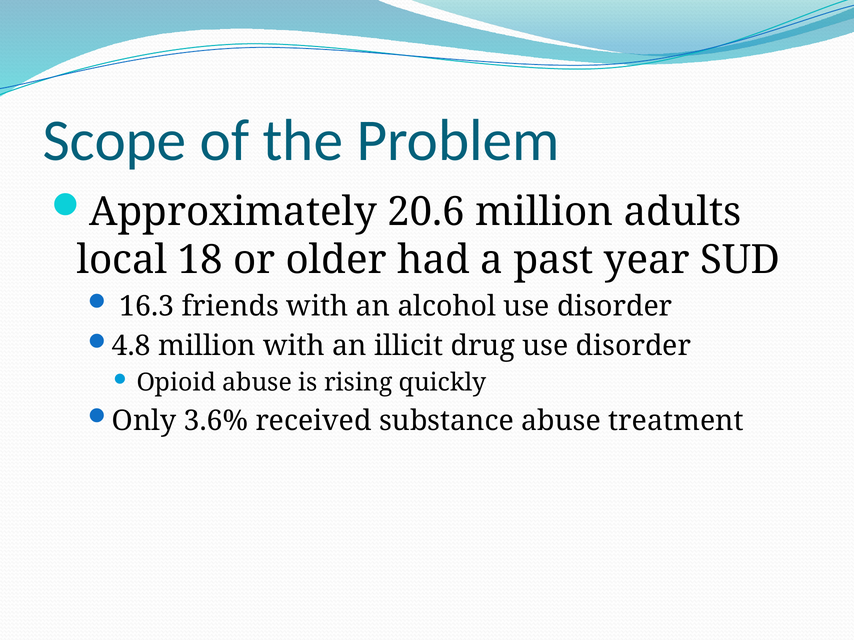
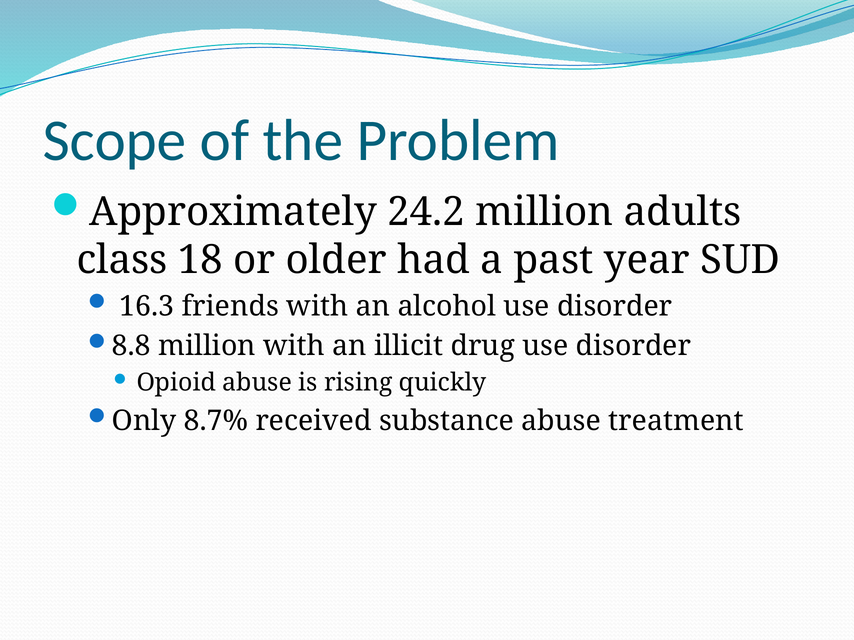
20.6: 20.6 -> 24.2 (426, 212)
local: local -> class (122, 260)
4.8: 4.8 -> 8.8 (131, 346)
3.6%: 3.6% -> 8.7% (216, 421)
